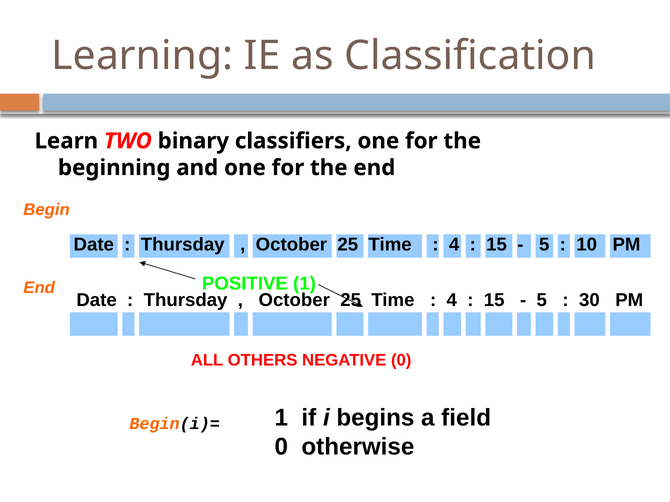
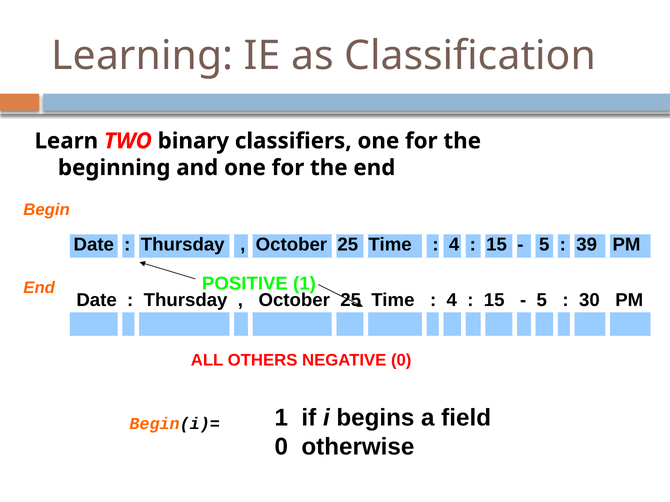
10: 10 -> 39 (587, 245)
